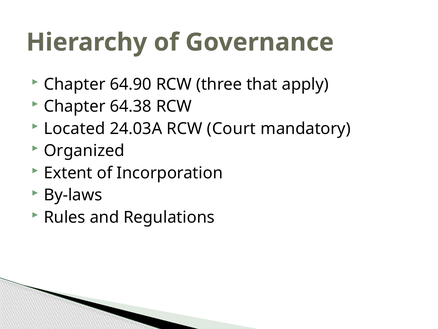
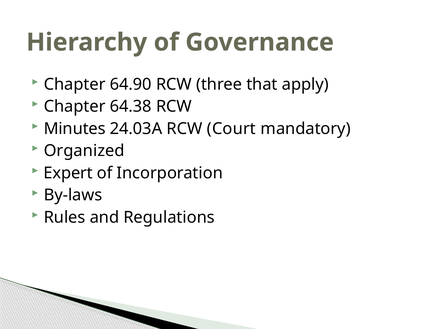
Located: Located -> Minutes (75, 128)
Extent: Extent -> Expert (68, 173)
